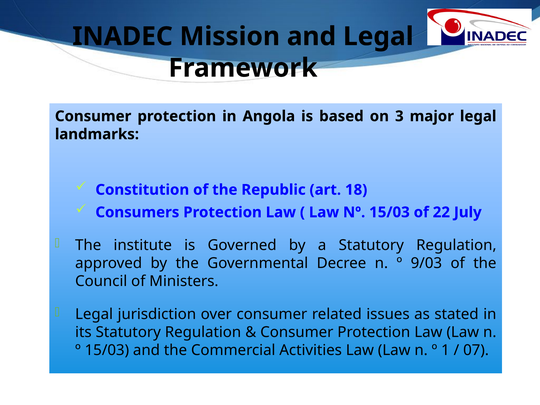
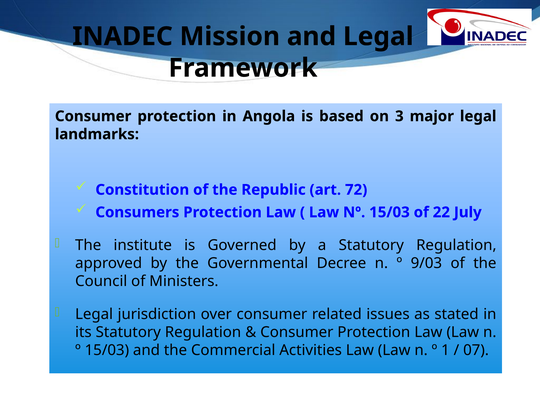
18: 18 -> 72 (356, 190)
